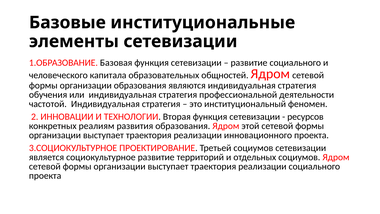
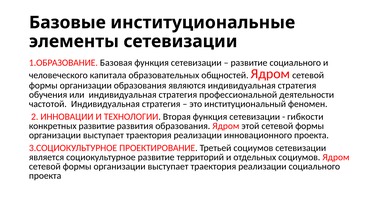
ресурсов: ресурсов -> гибкости (305, 117)
конкретных реалиям: реалиям -> развитие (97, 126)
